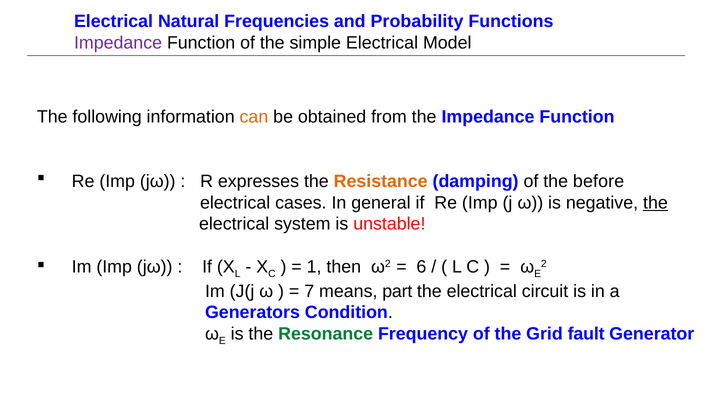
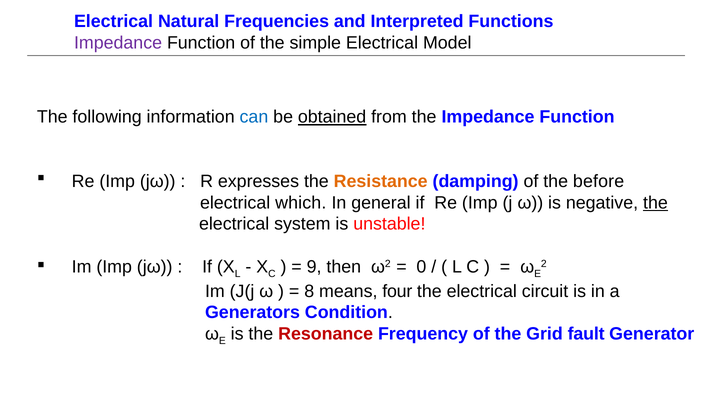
Probability: Probability -> Interpreted (417, 21)
can colour: orange -> blue (254, 117)
obtained underline: none -> present (332, 117)
cases: cases -> which (301, 202)
1: 1 -> 9 (314, 266)
6: 6 -> 0 (421, 266)
7: 7 -> 8 (309, 291)
part: part -> four (397, 291)
Resonance colour: green -> red (326, 333)
